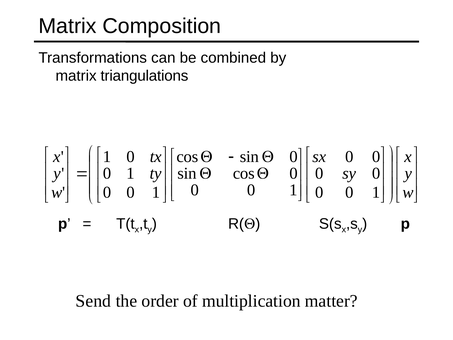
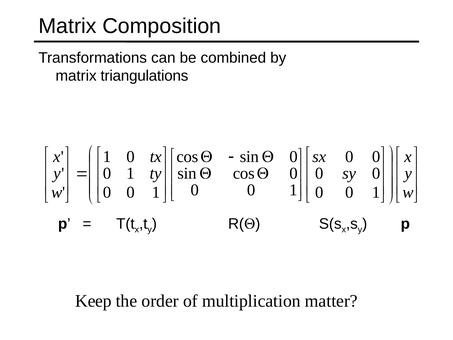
Send: Send -> Keep (93, 301)
